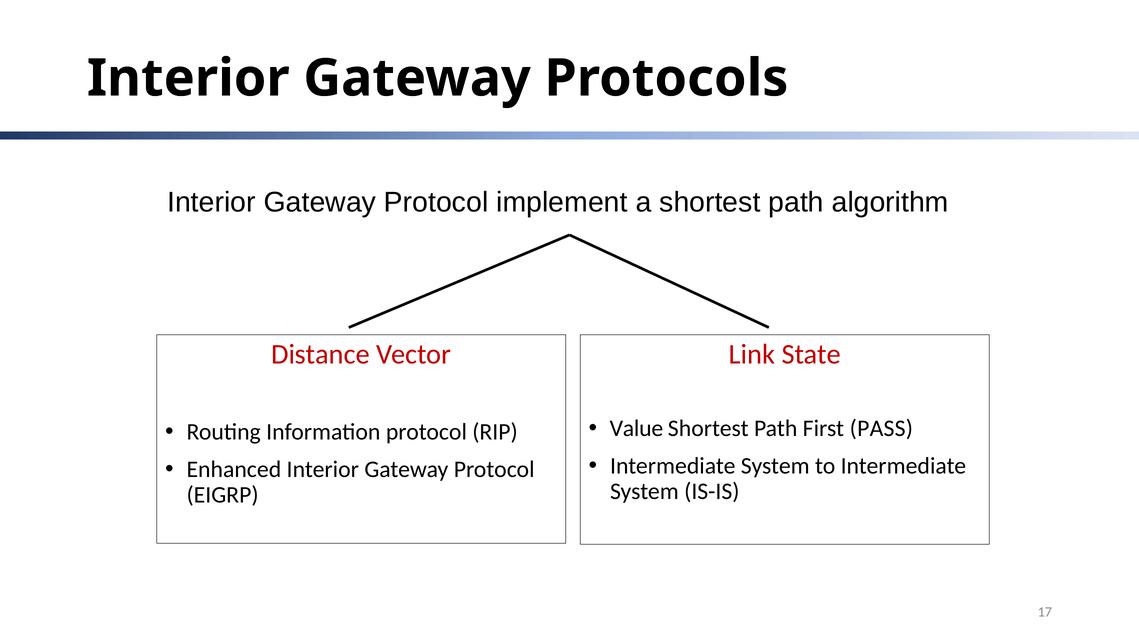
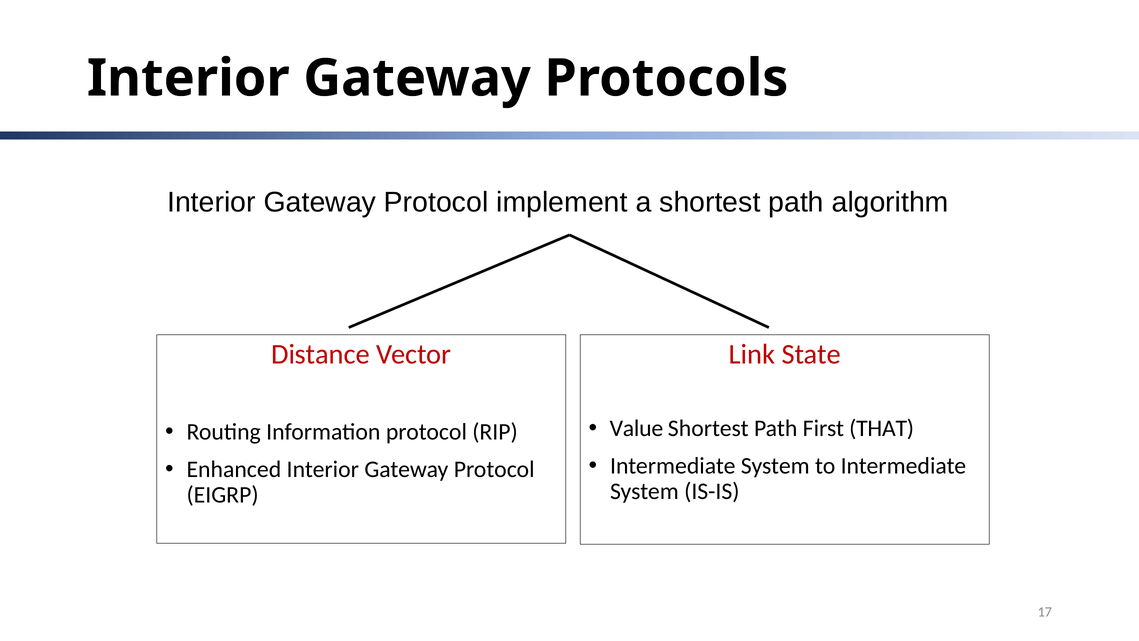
PASS: PASS -> THAT (882, 428)
